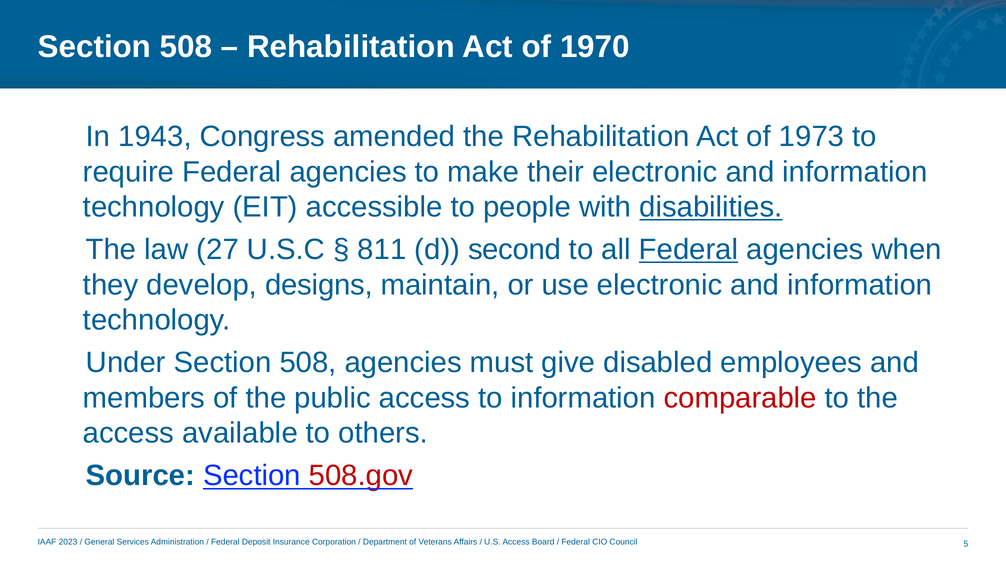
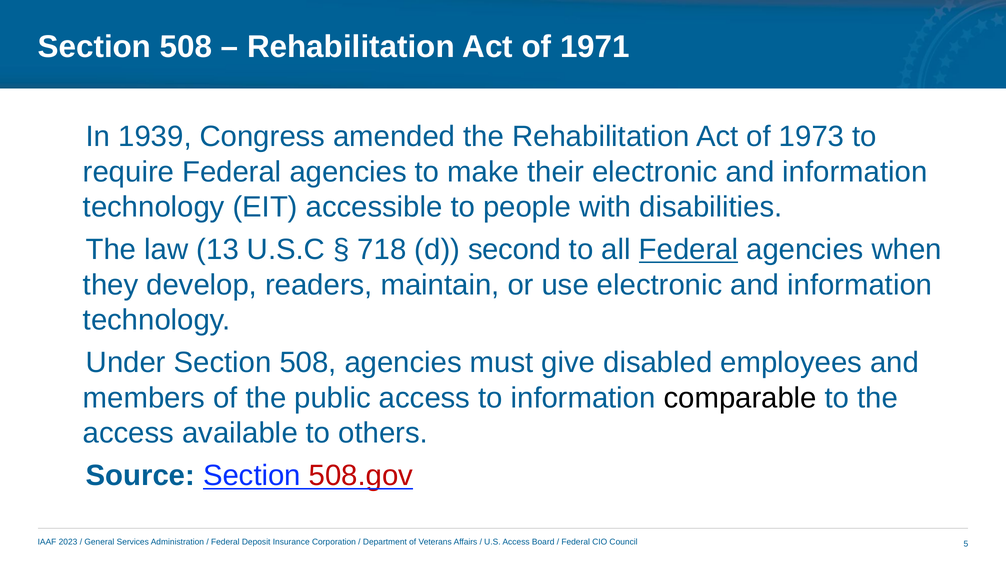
1970: 1970 -> 1971 (595, 47)
1943: 1943 -> 1939 (155, 137)
disabilities underline: present -> none (711, 207)
27: 27 -> 13 (218, 250)
811: 811 -> 718 (382, 250)
designs: designs -> readers (319, 285)
comparable colour: red -> black (740, 398)
